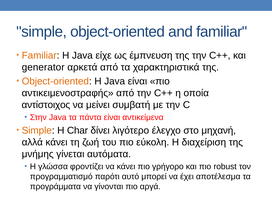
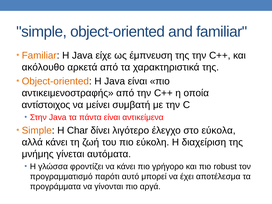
generator: generator -> ακόλουθο (43, 67)
μηχανή: μηχανή -> εύκολα (219, 130)
